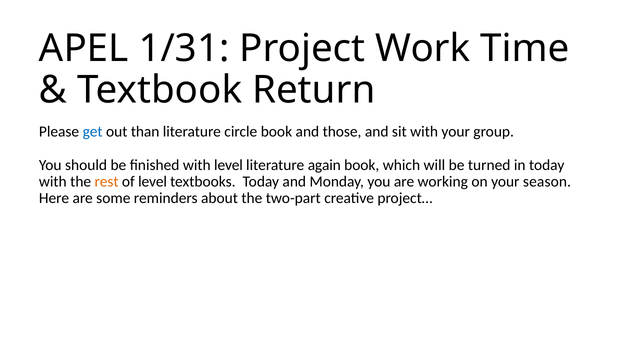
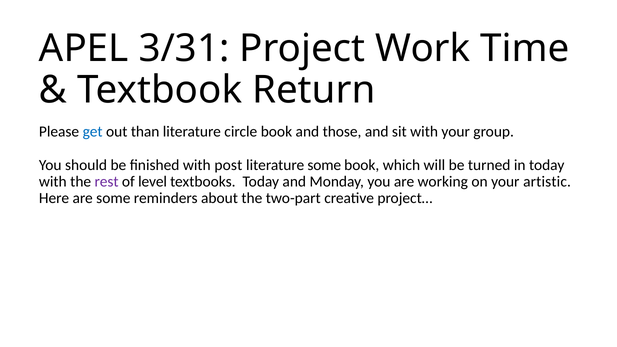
1/31: 1/31 -> 3/31 (184, 48)
with level: level -> post (228, 165)
literature again: again -> some (324, 165)
rest colour: orange -> purple (107, 182)
season: season -> artistic (547, 182)
